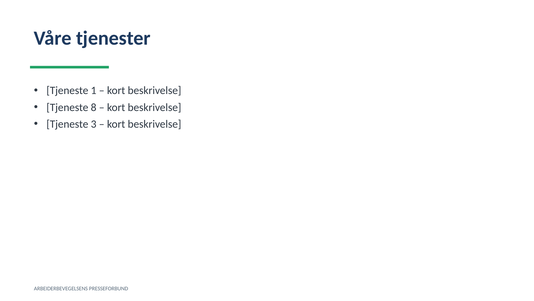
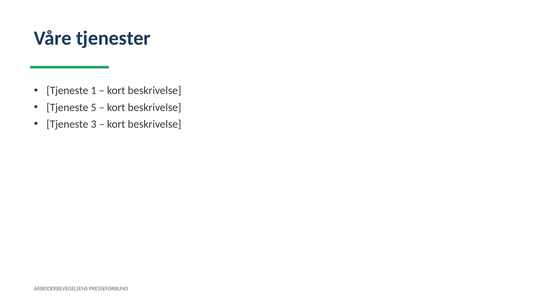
8: 8 -> 5 (94, 107)
